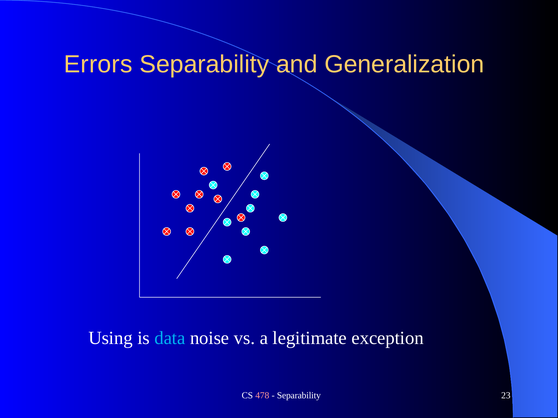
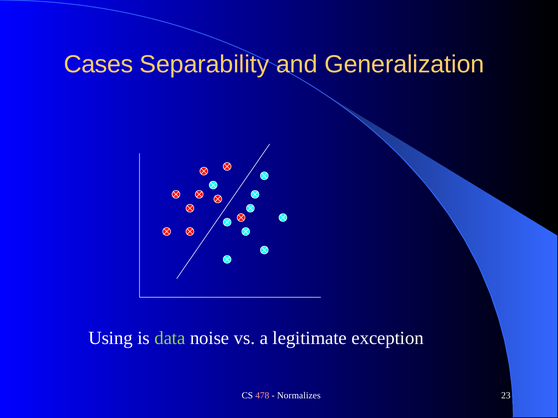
Errors: Errors -> Cases (98, 64)
data colour: light blue -> light green (170, 339)
Separability: Separability -> Normalizes (299, 396)
